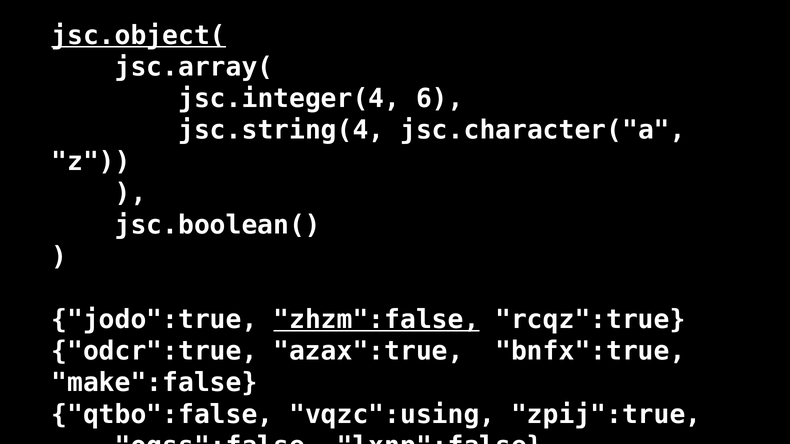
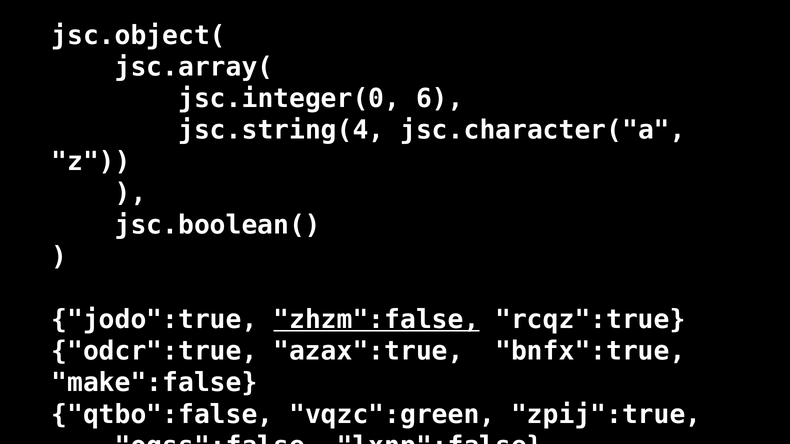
jsc.object( underline: present -> none (139, 35)
jsc.integer(4: jsc.integer(4 -> jsc.integer(0 (289, 99)
vqzc":using: vqzc":using -> vqzc":green (392, 415)
